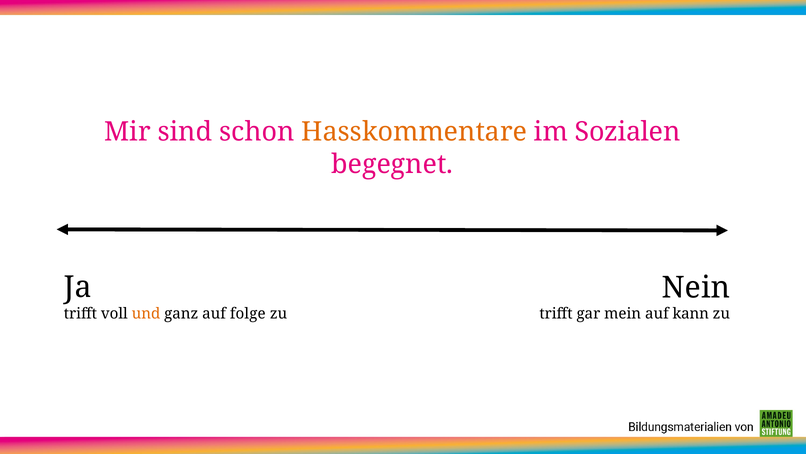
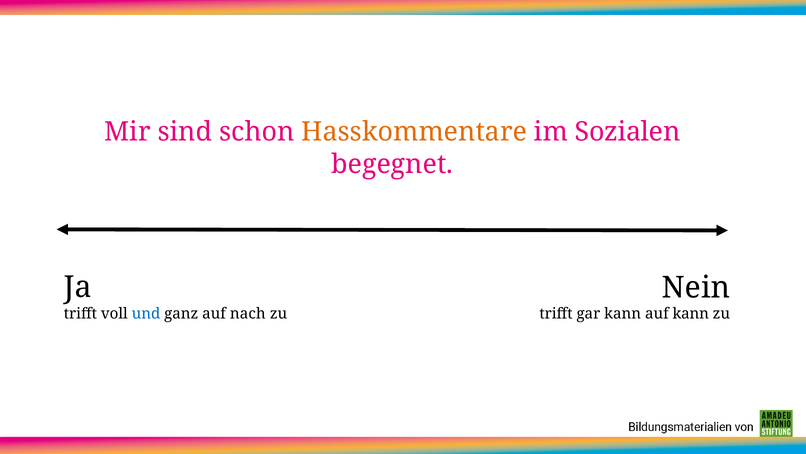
und colour: orange -> blue (146, 313)
folge: folge -> nach (248, 313)
gar mein: mein -> kann (623, 313)
